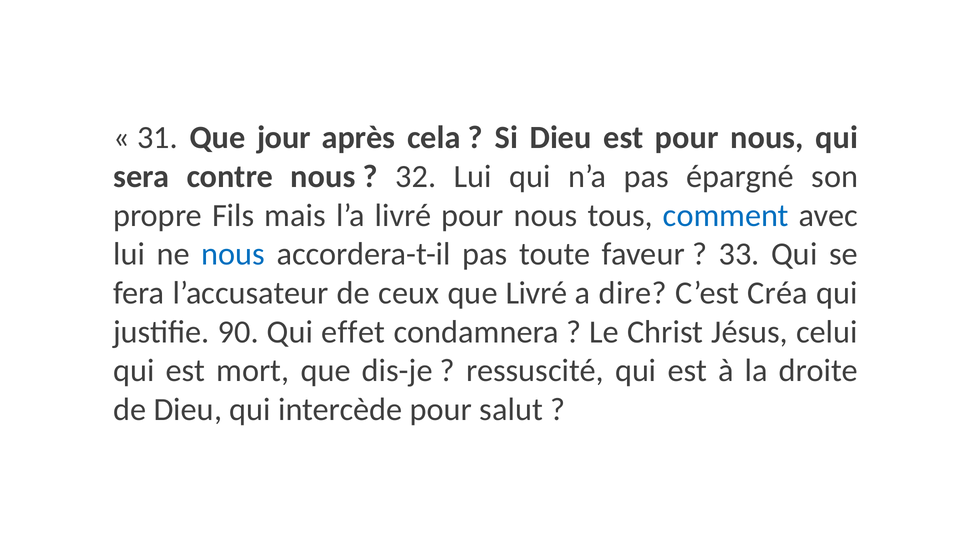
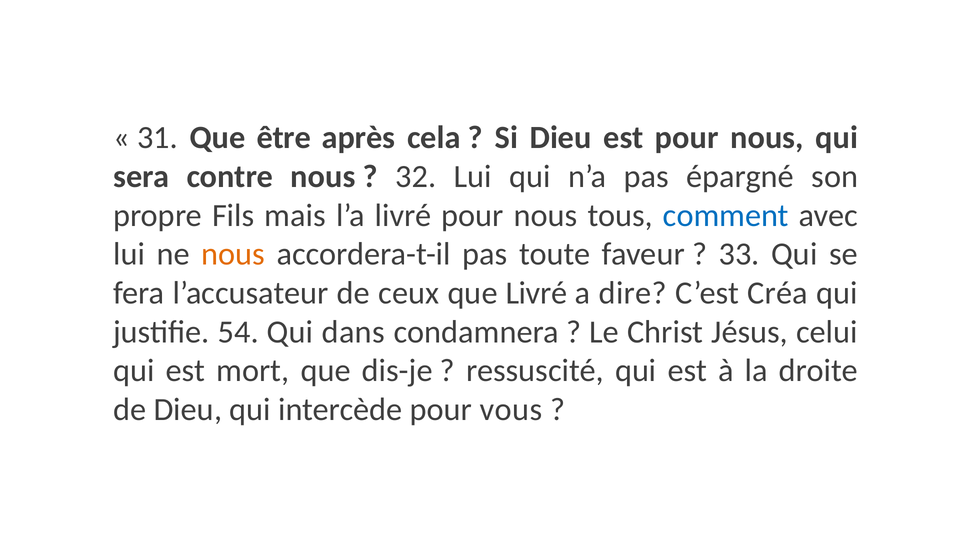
jour: jour -> être (284, 138)
nous colour: blue -> orange (233, 254)
90: 90 -> 54 (238, 332)
effet: effet -> dans (353, 332)
salut: salut -> vous (511, 409)
